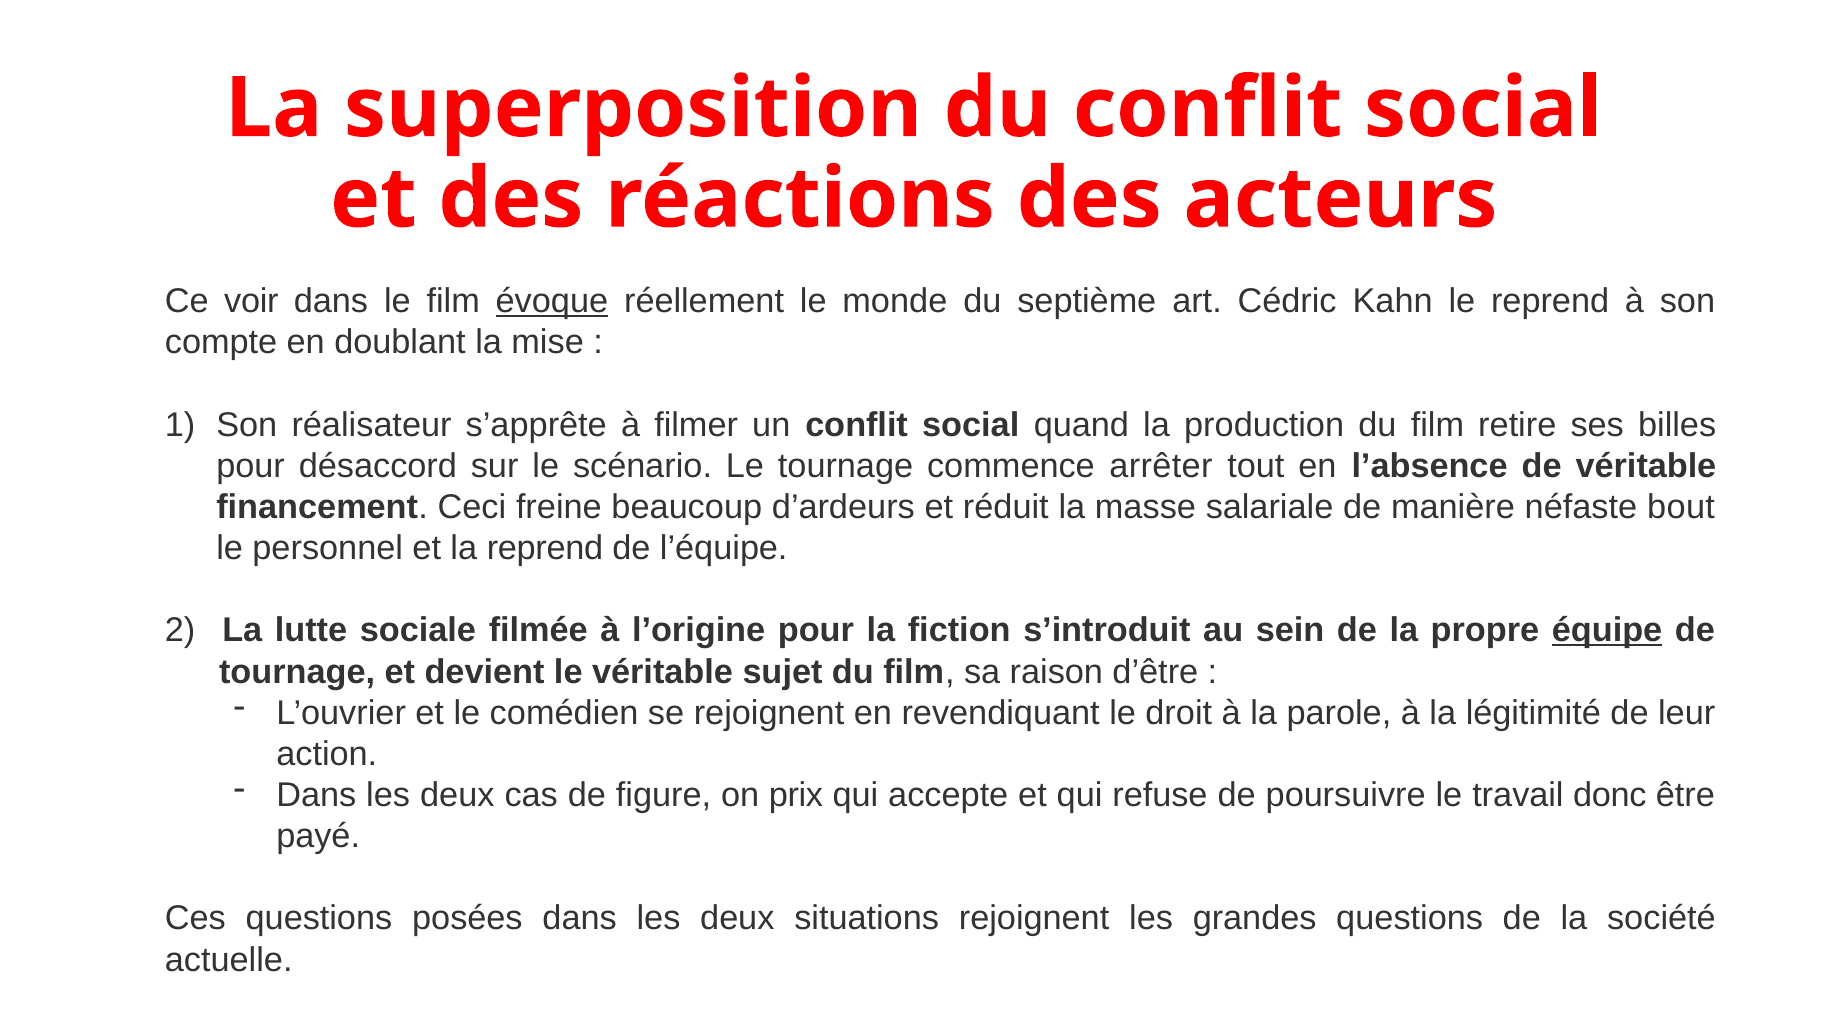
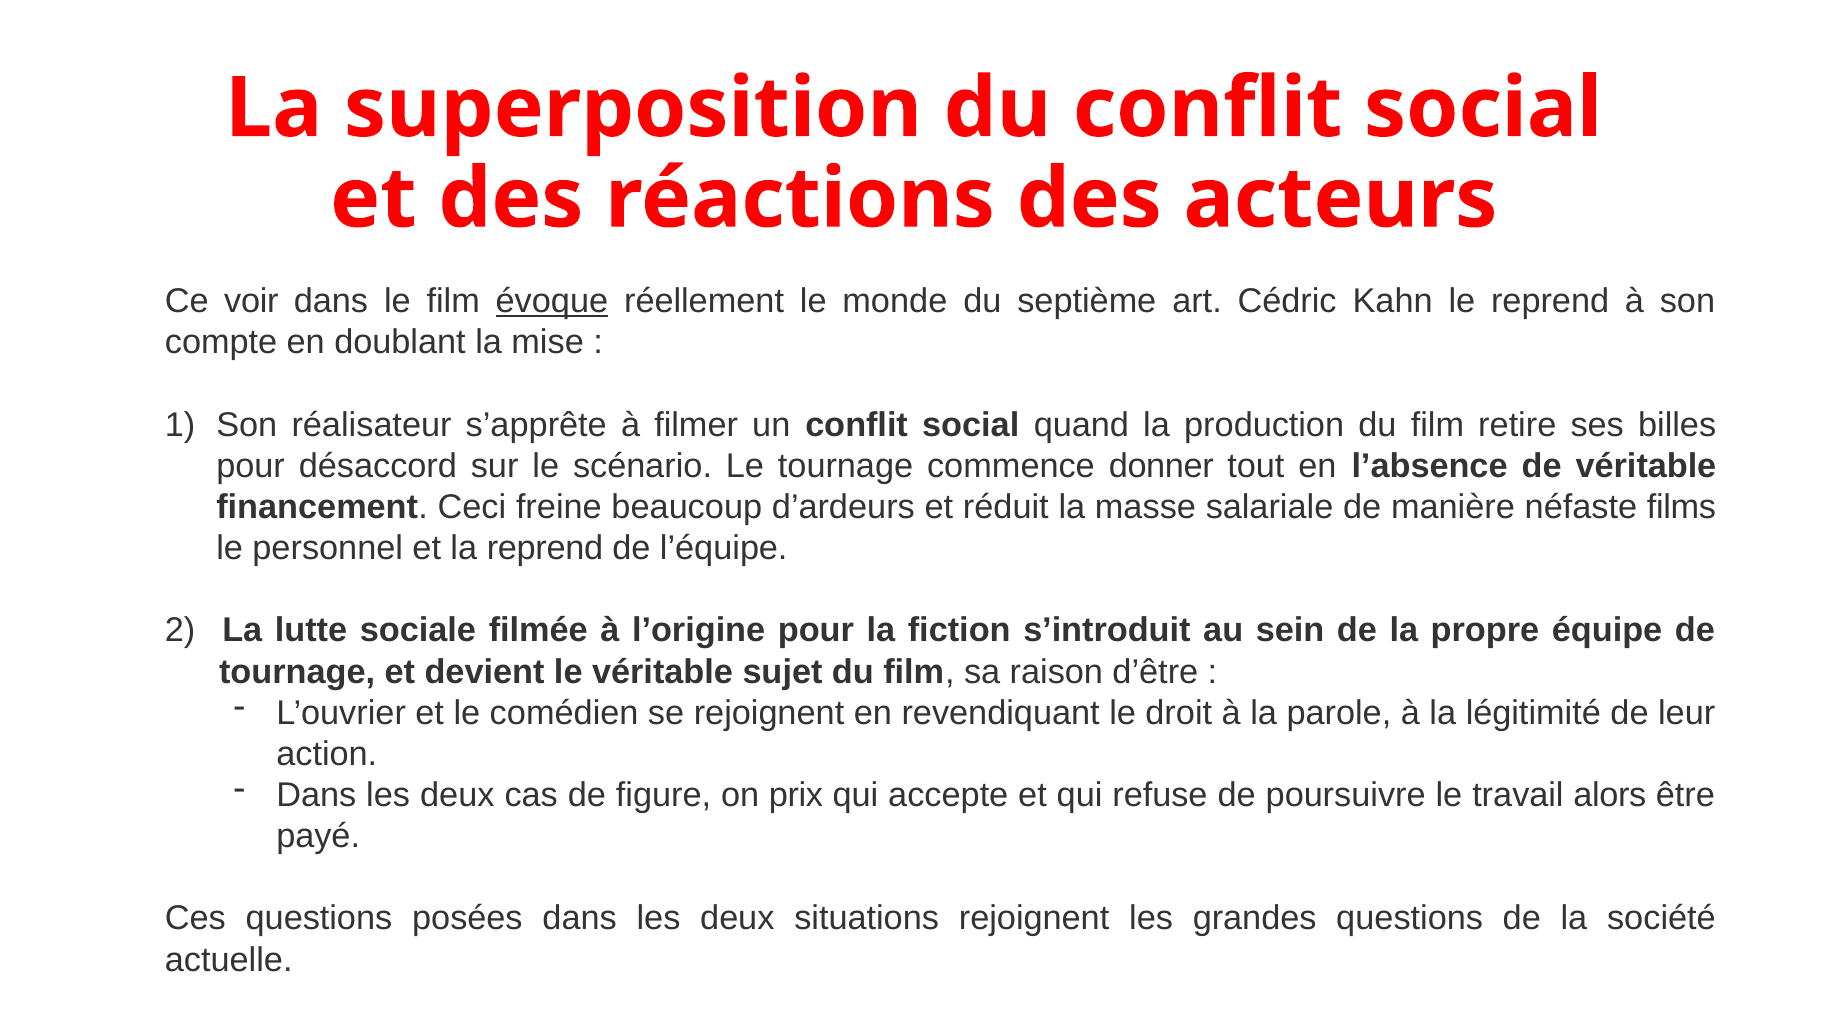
arrêter: arrêter -> donner (1161, 466)
bout: bout -> films (1681, 507)
équipe underline: present -> none (1607, 630)
donc: donc -> alors (1610, 795)
